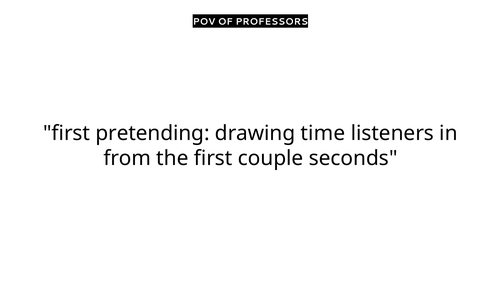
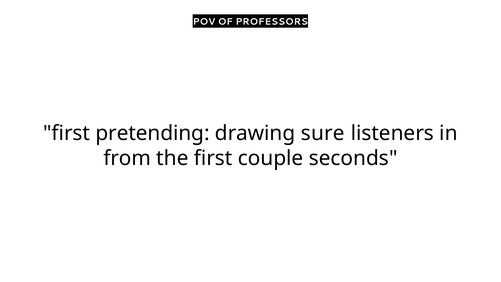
time: time -> sure (323, 133)
